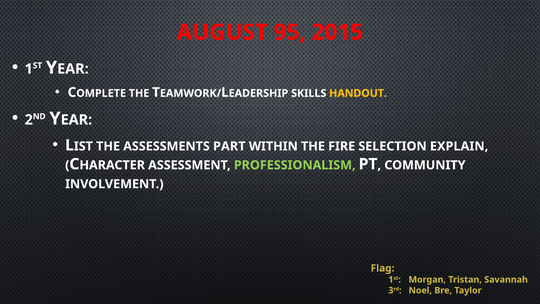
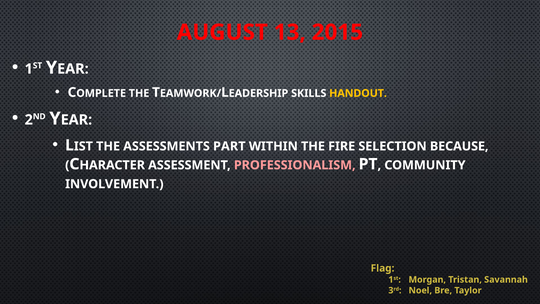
95: 95 -> 13 (290, 32)
EXPLAIN: EXPLAIN -> BECAUSE (459, 146)
PROFESSIONALISM colour: light green -> pink (295, 165)
